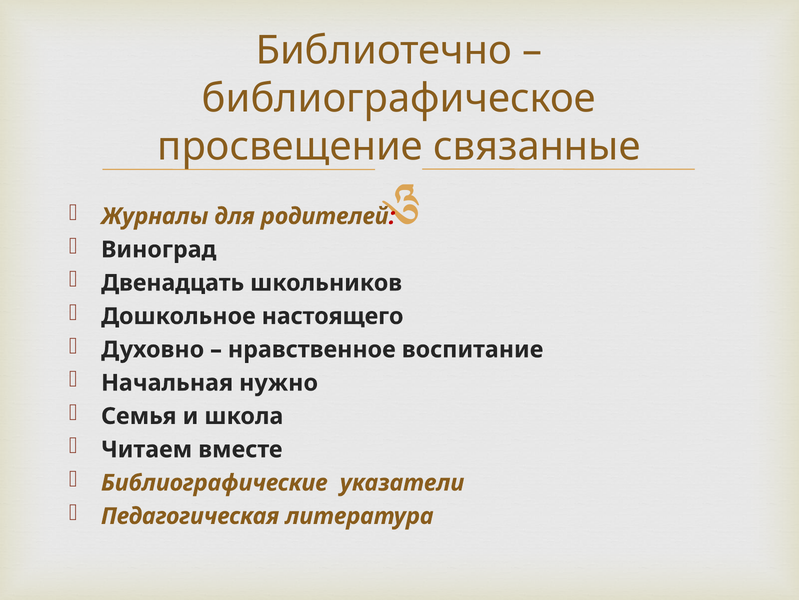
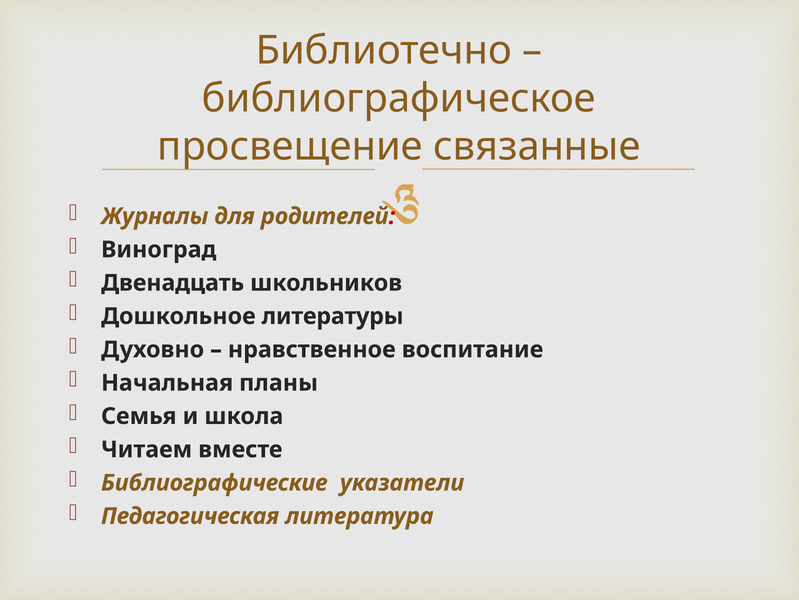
настоящего: настоящего -> литературы (333, 316)
нужно: нужно -> планы (279, 382)
